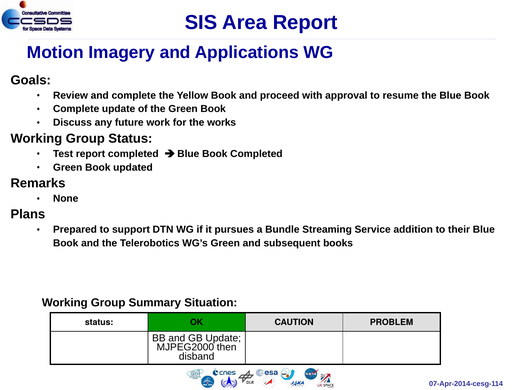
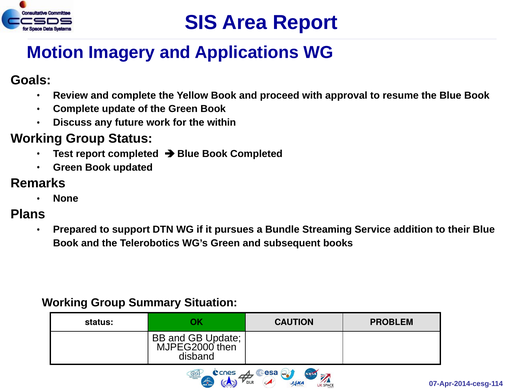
works: works -> within (222, 123)
